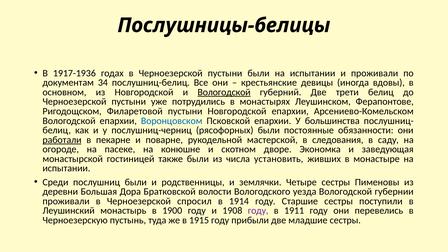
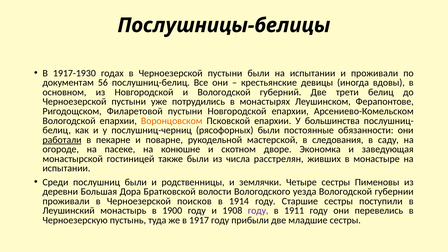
1917-1936: 1917-1936 -> 1917-1930 (74, 73)
34: 34 -> 56 (103, 83)
Вологодской underline: present -> none (224, 92)
Воронцовском colour: blue -> orange (172, 121)
установить: установить -> расстрелян (279, 159)
спросил: спросил -> поисков (194, 201)
1915: 1915 -> 1917 (199, 220)
